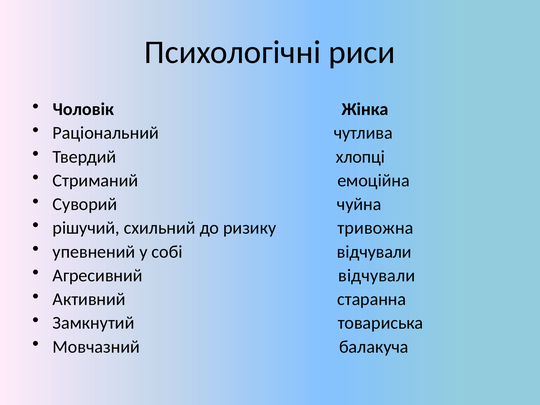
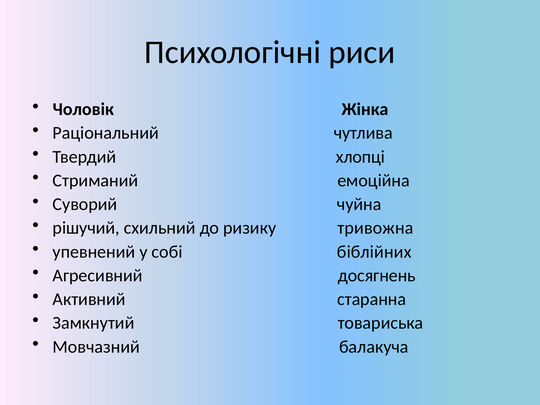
собі відчували: відчували -> біблійних (374, 252)
Агресивний відчували: відчували -> досягнень (377, 275)
